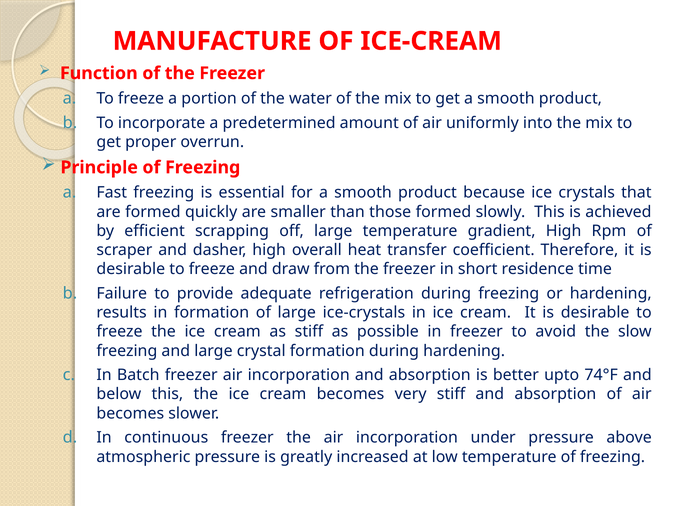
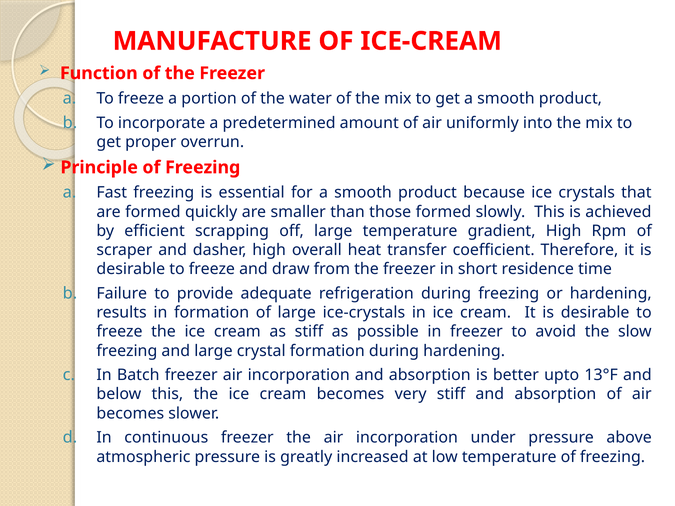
74°F: 74°F -> 13°F (601, 375)
